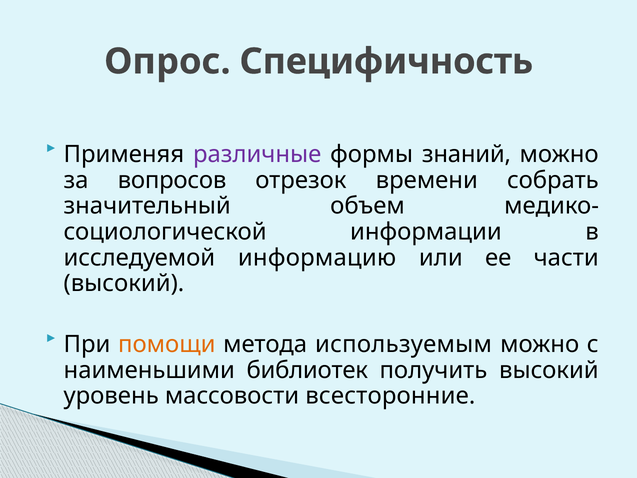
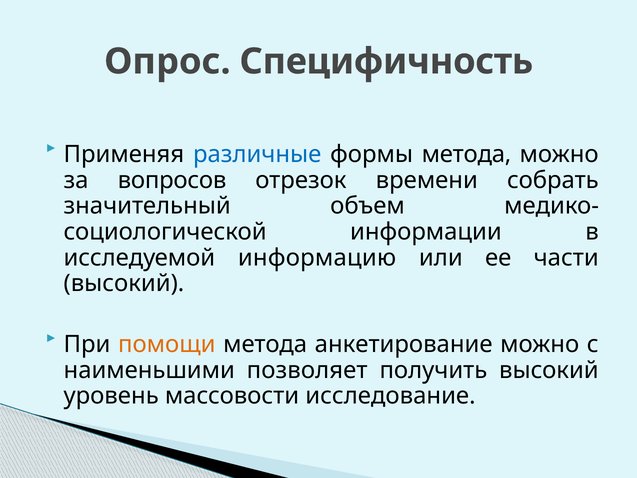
различные colour: purple -> blue (257, 154)
формы знаний: знаний -> метода (466, 154)
используемым: используемым -> анкетирование (404, 344)
библиотек: библиотек -> позволяет (307, 370)
всесторонние: всесторонние -> исследование (390, 396)
